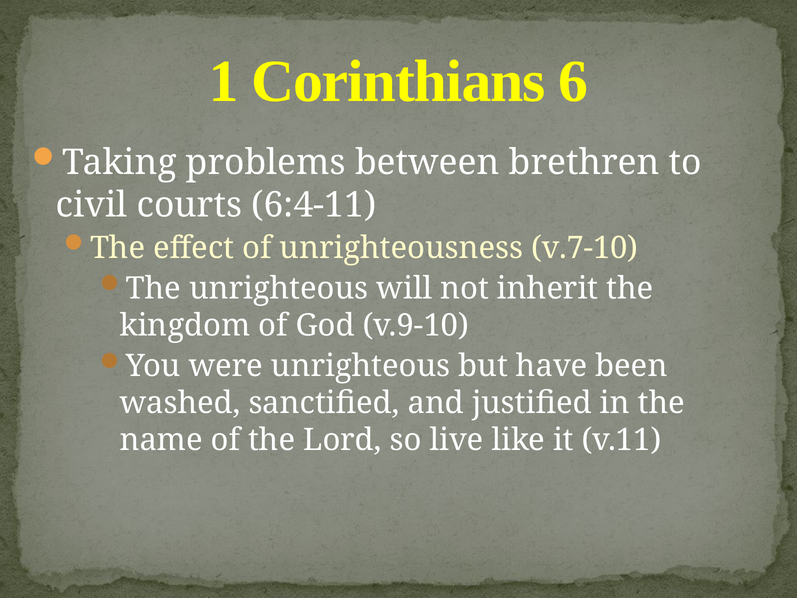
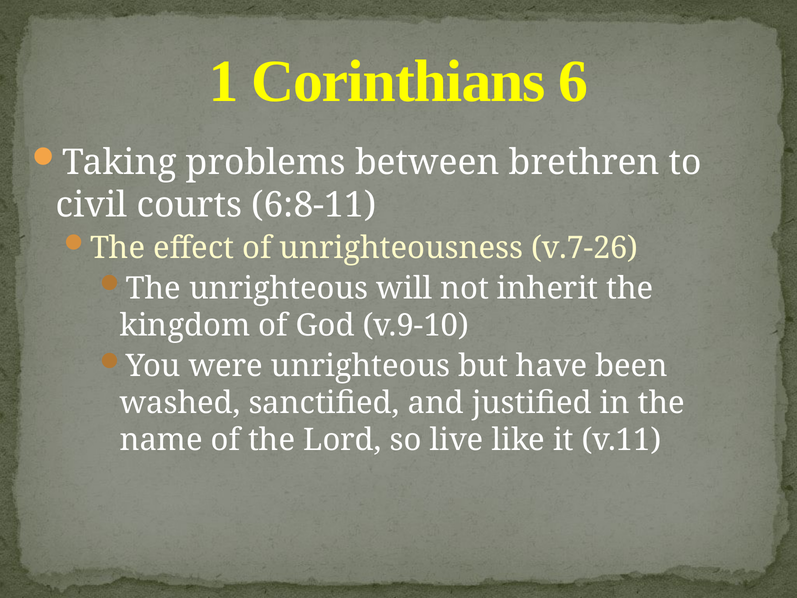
6:4-11: 6:4-11 -> 6:8-11 (314, 205)
v.7-10: v.7-10 -> v.7-26 (585, 248)
